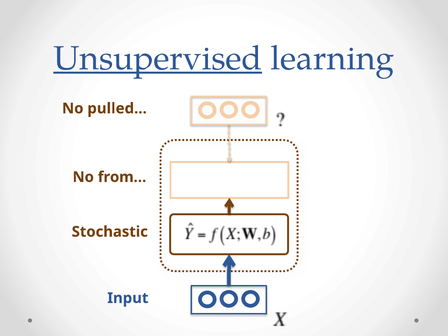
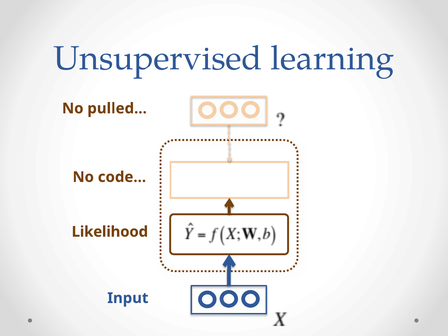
Unsupervised underline: present -> none (158, 58)
from…: from… -> code… (122, 177)
Stochastic: Stochastic -> Likelihood (110, 232)
